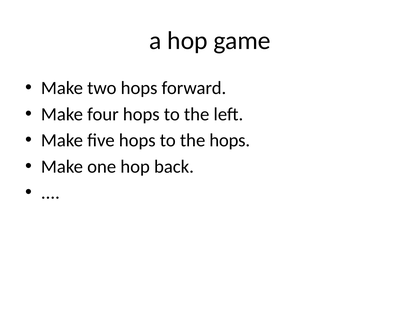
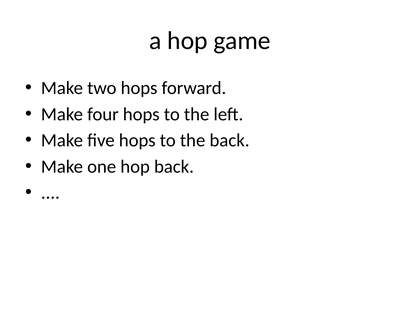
the hops: hops -> back (230, 140)
